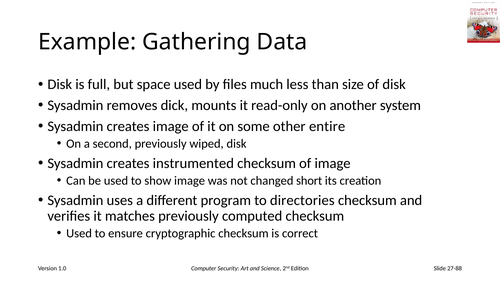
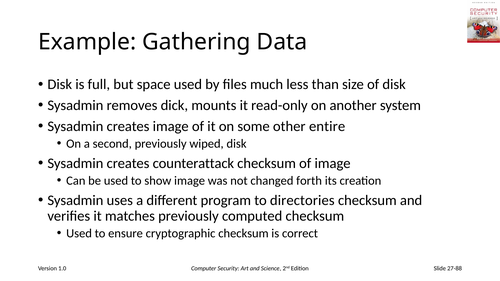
instrumented: instrumented -> counterattack (193, 164)
short: short -> forth (309, 181)
